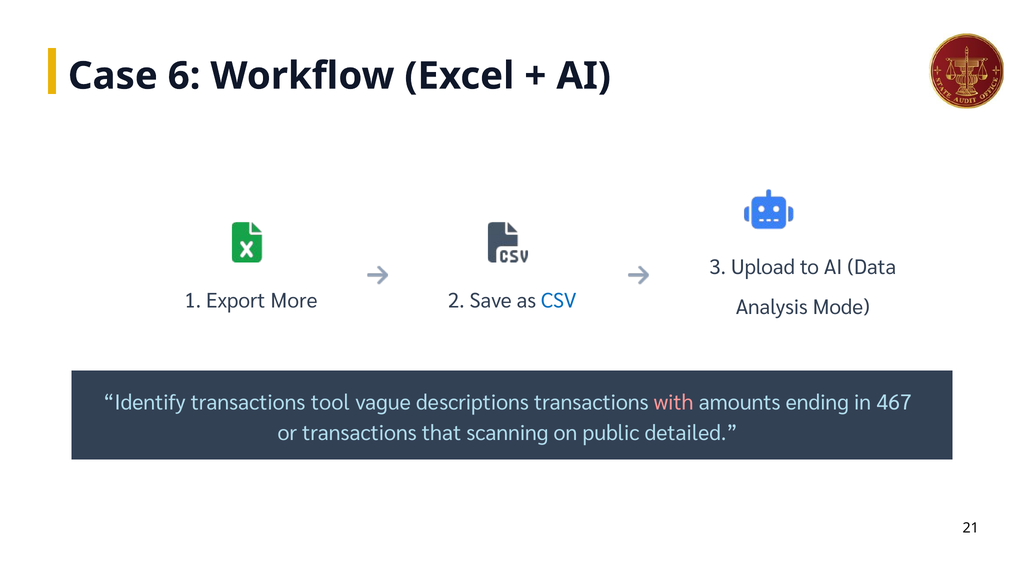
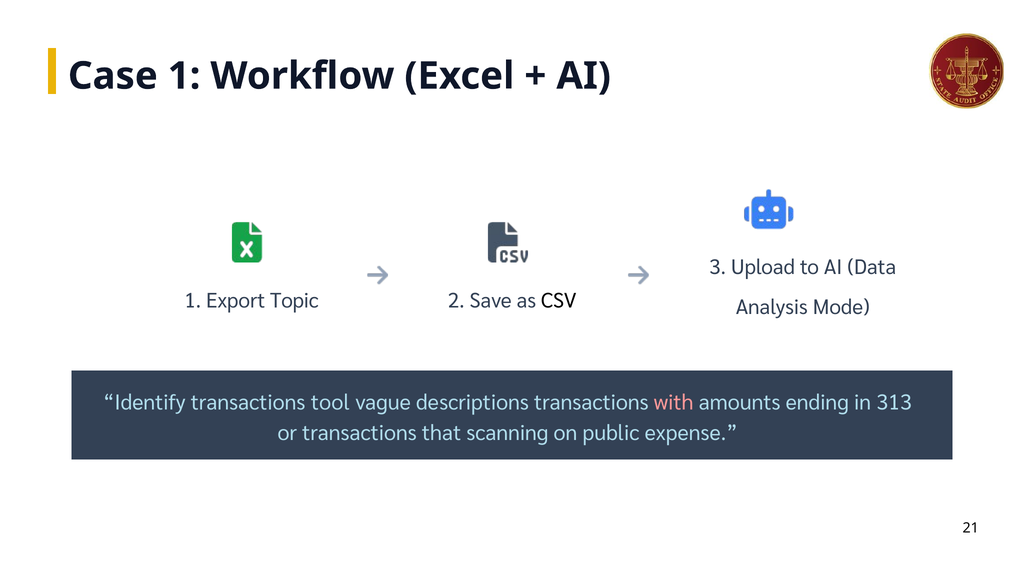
Case 6: 6 -> 1 (184, 76)
More: More -> Topic (294, 301)
CSV colour: blue -> black (559, 301)
467: 467 -> 313 (894, 403)
detailed: detailed -> expense (691, 433)
